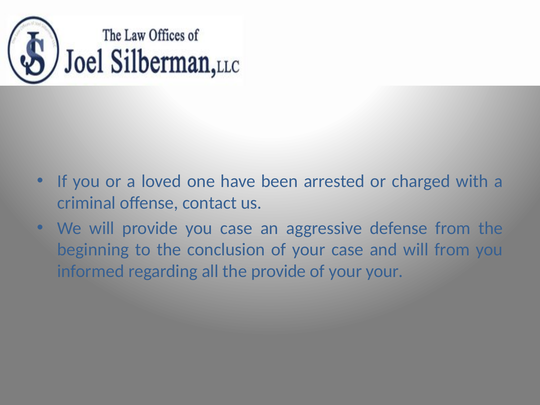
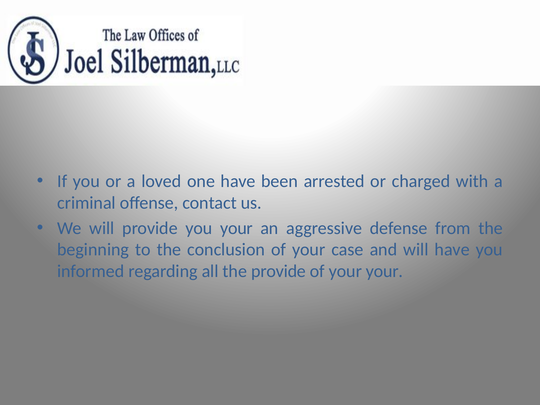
you case: case -> your (236, 228)
will from: from -> have (452, 250)
